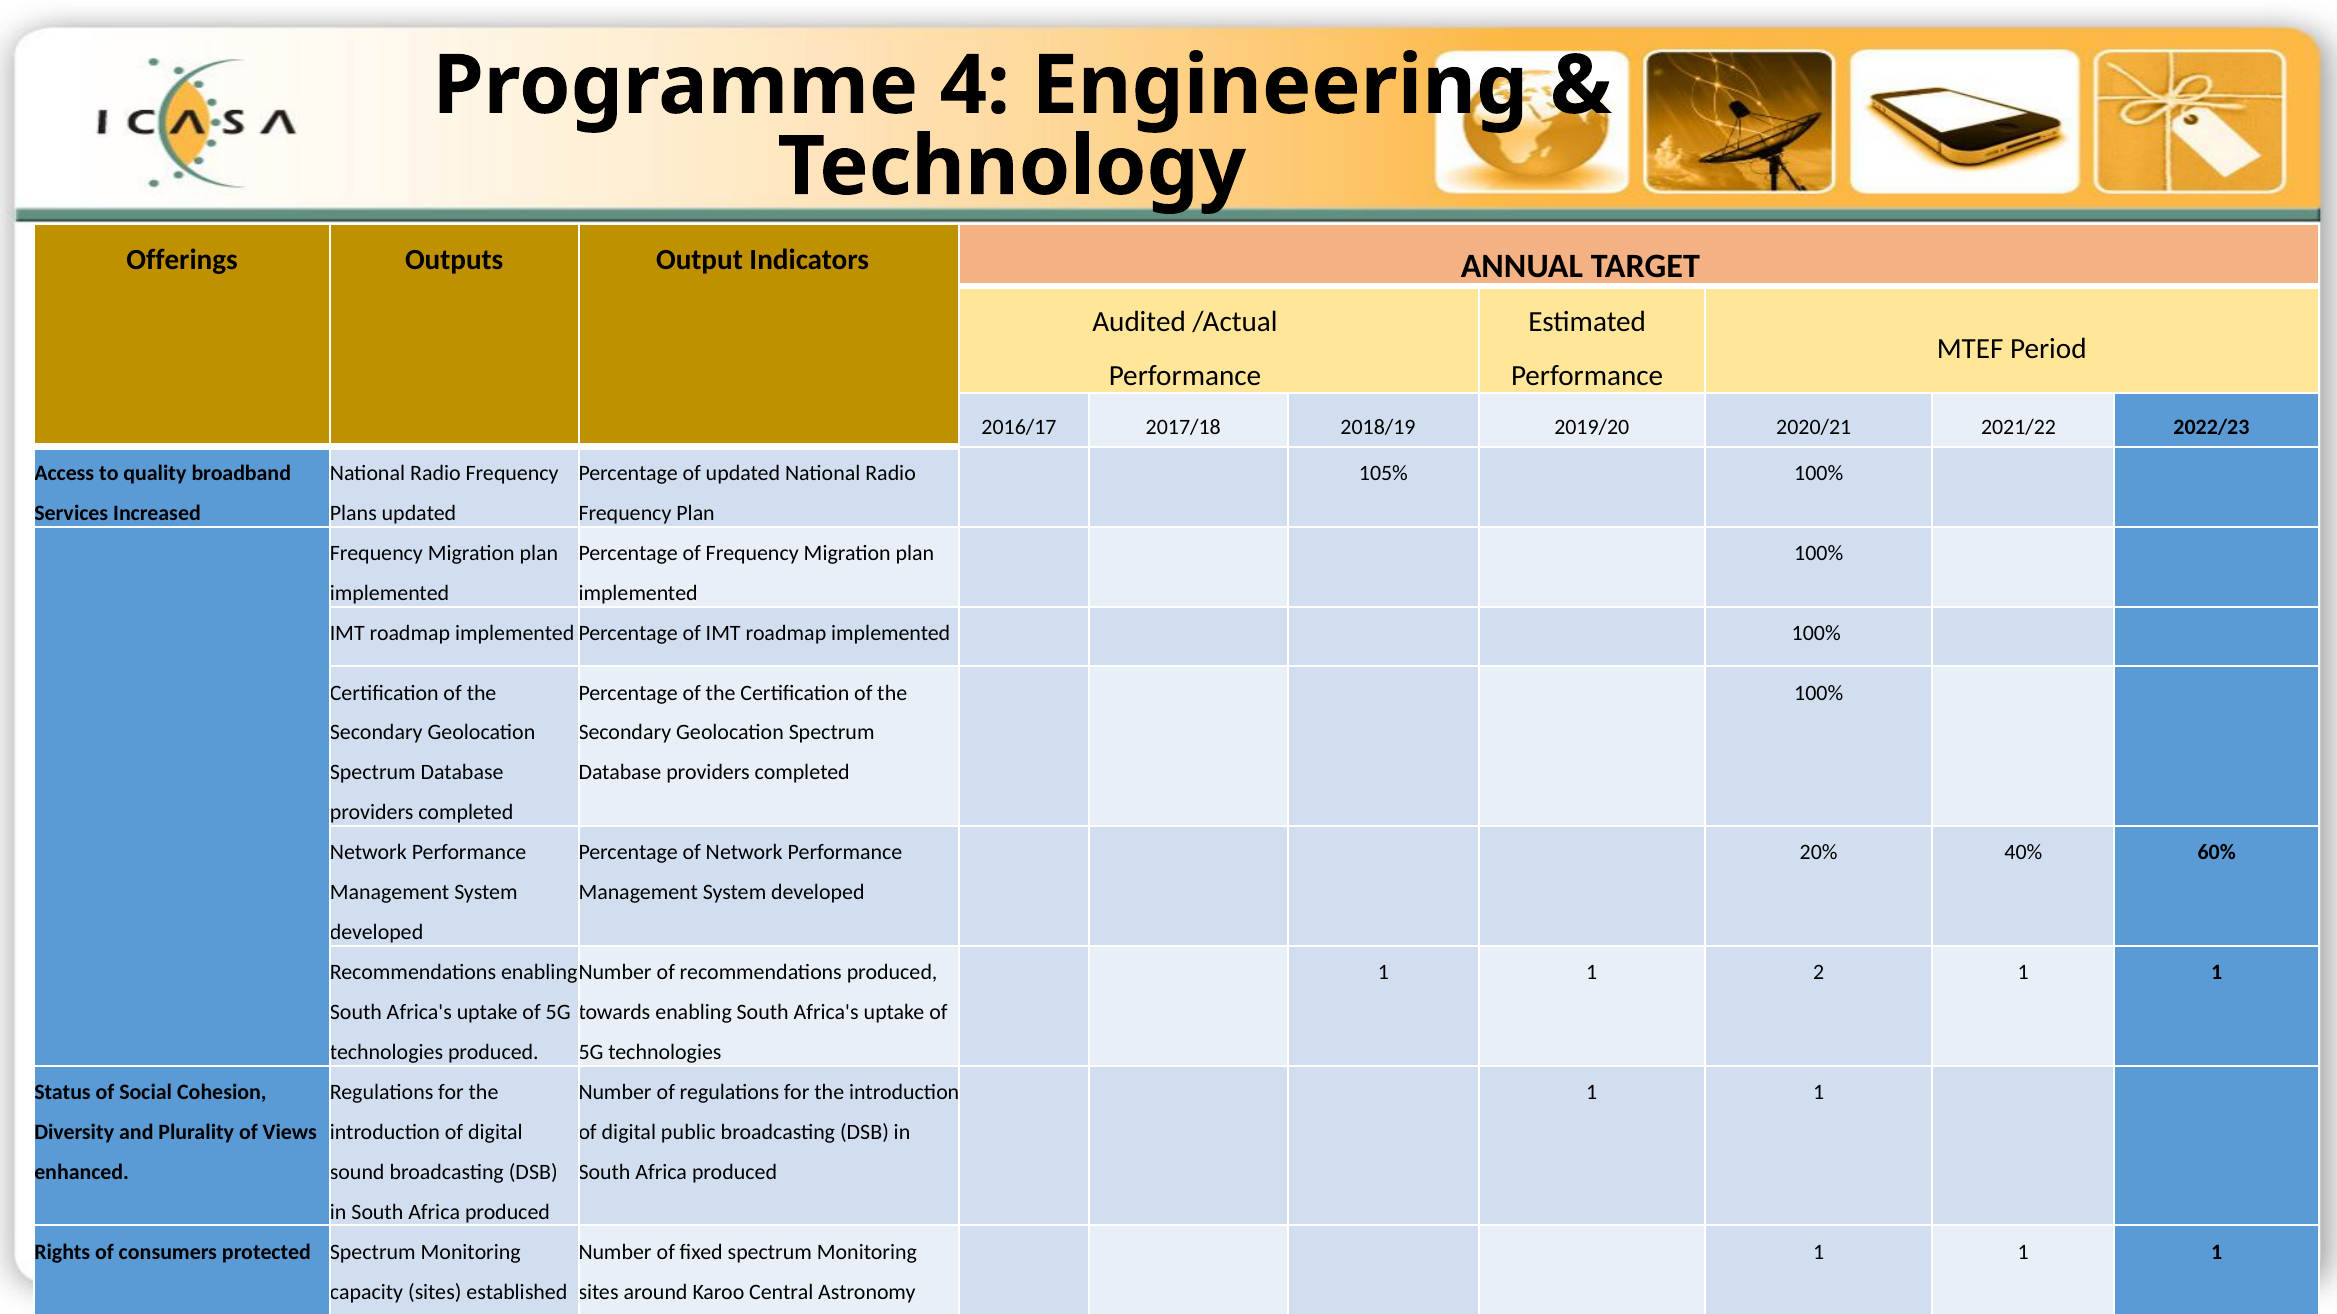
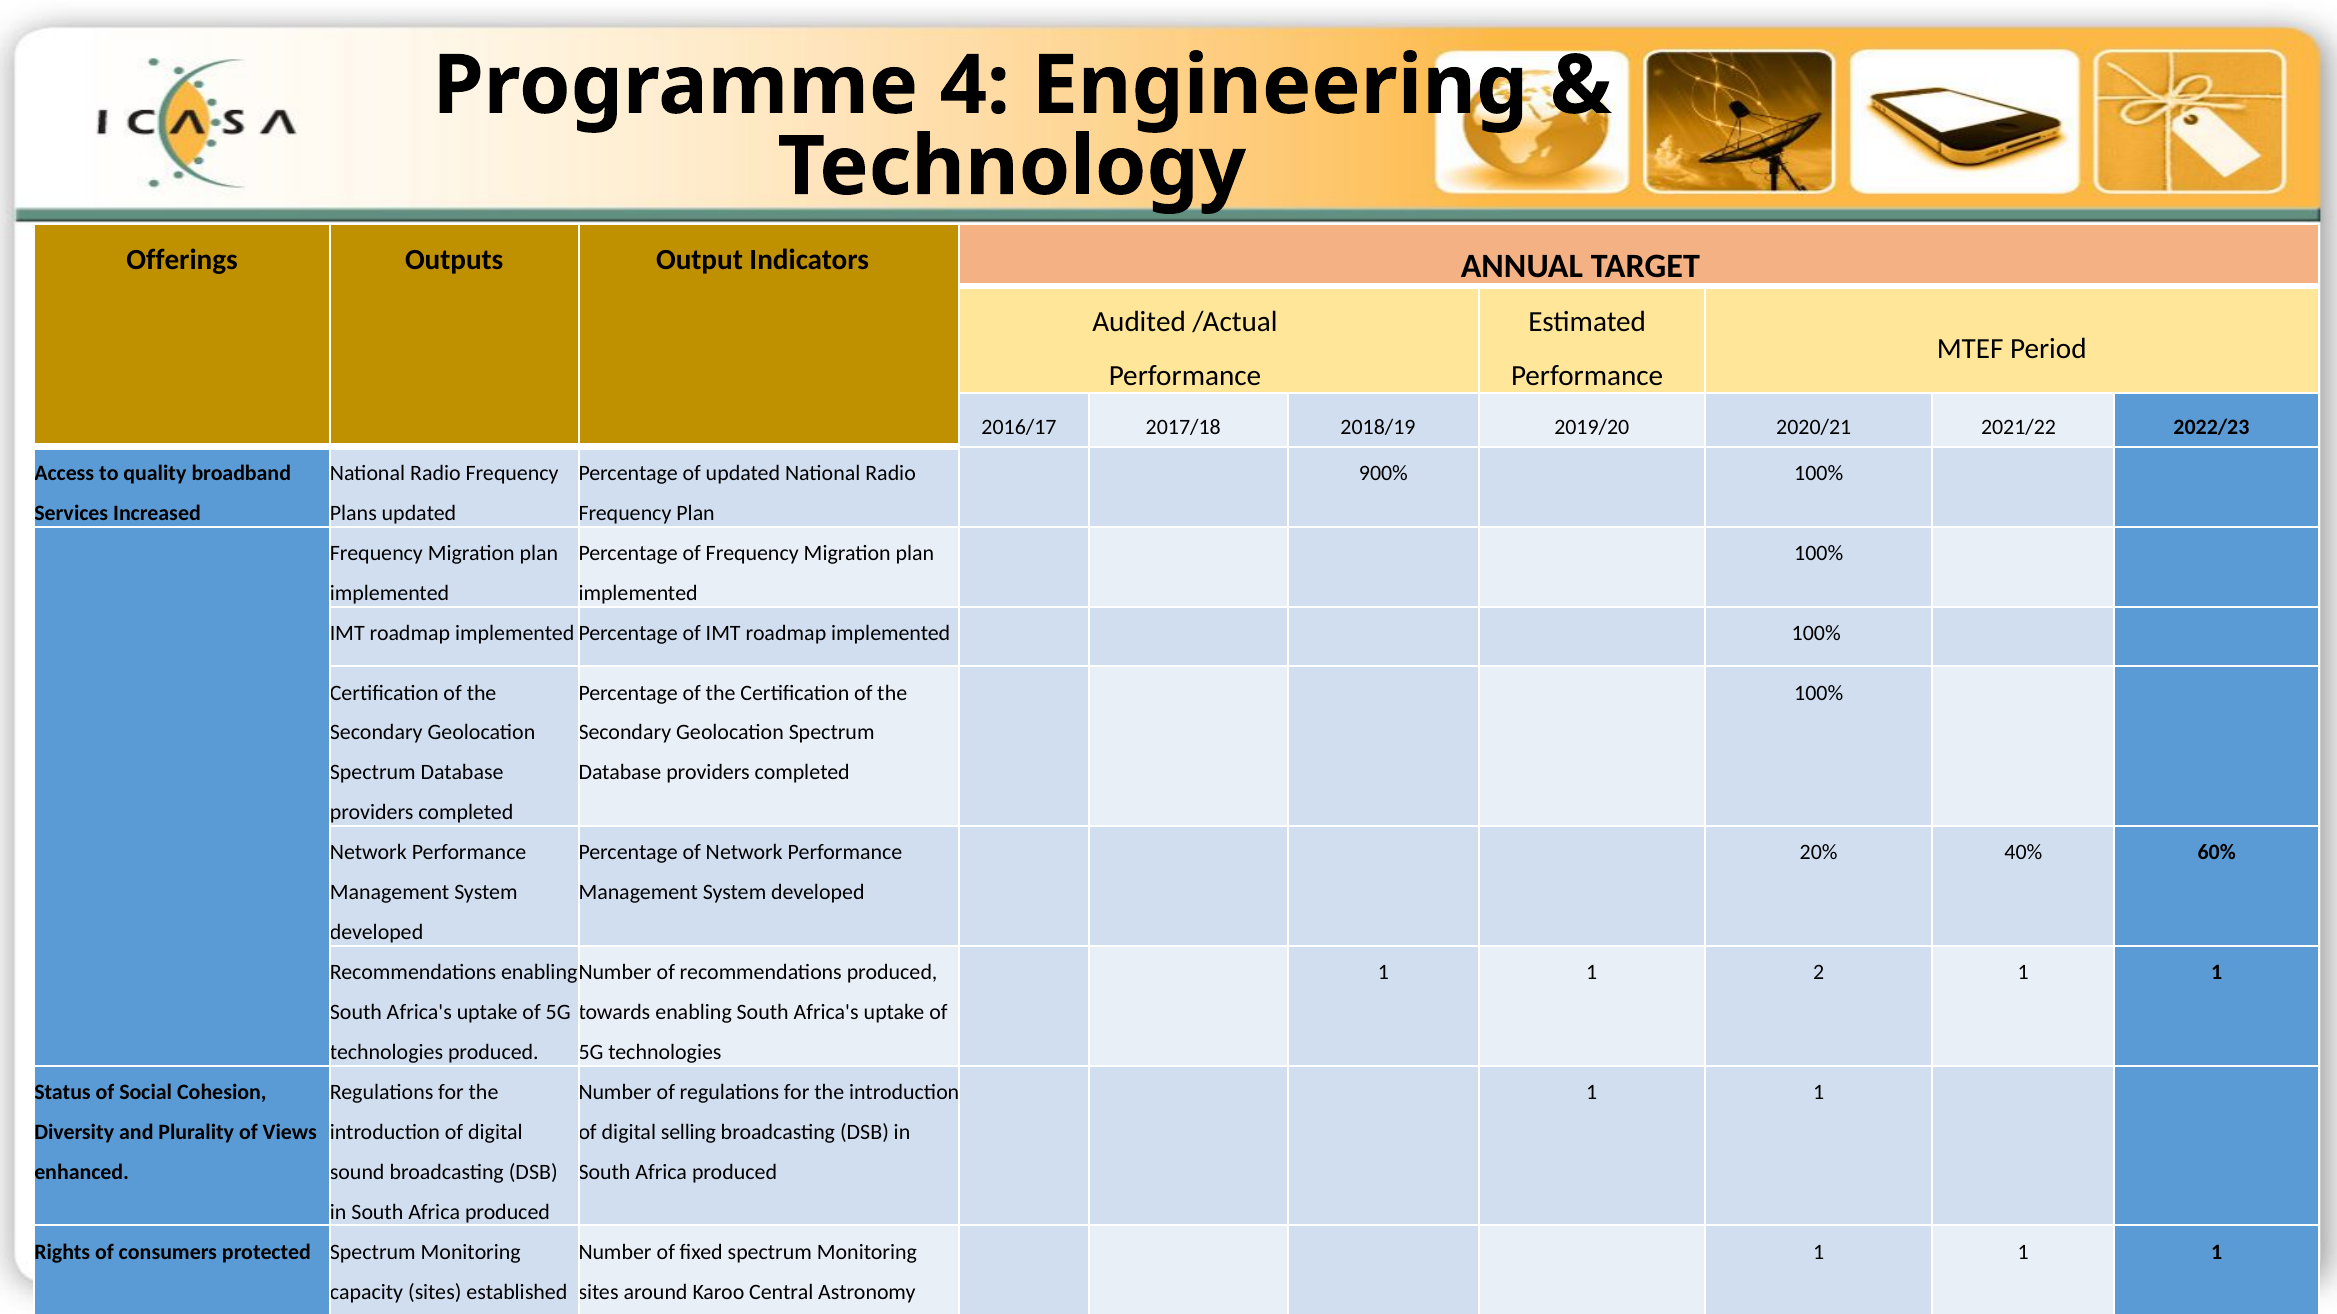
105%: 105% -> 900% (1383, 474)
public: public -> selling (688, 1133)
